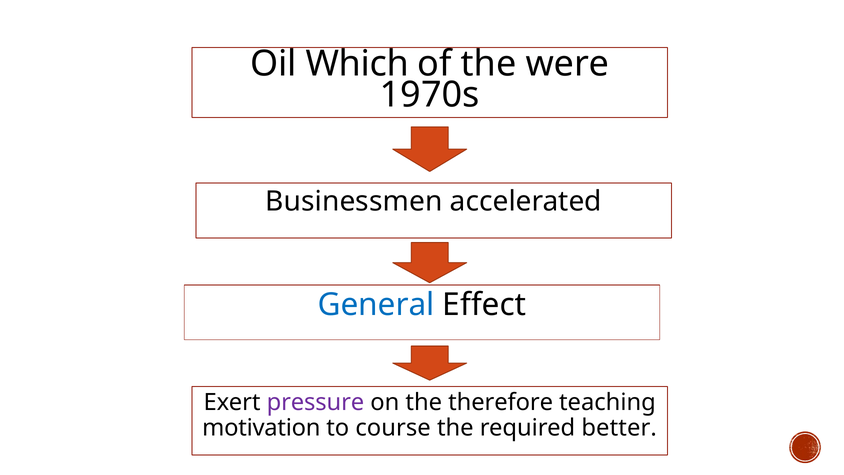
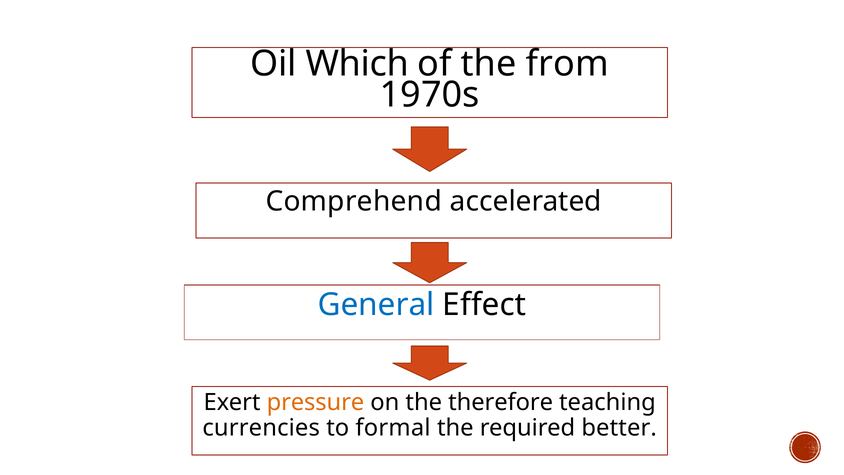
were: were -> from (567, 64)
Businessmen: Businessmen -> Comprehend (354, 201)
pressure colour: purple -> orange (315, 402)
motivation: motivation -> currencies (261, 428)
course: course -> formal (393, 428)
